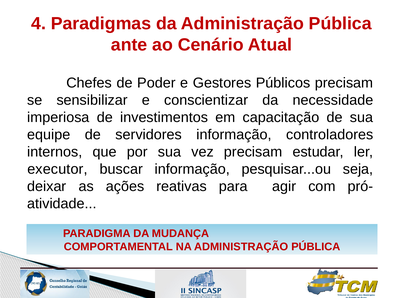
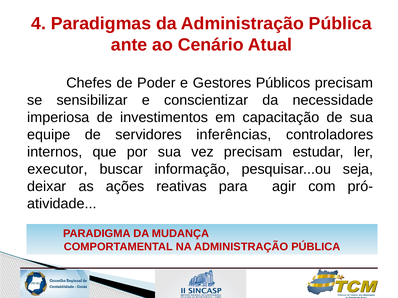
servidores informação: informação -> inferências (234, 135)
